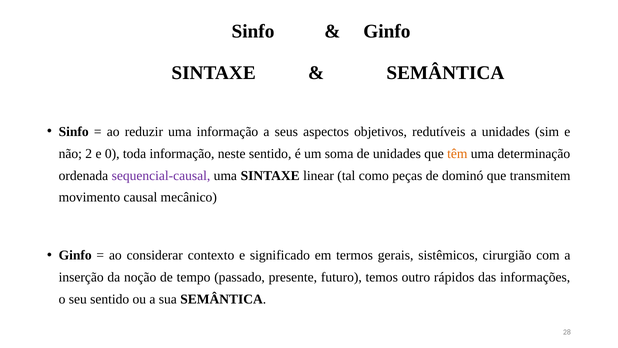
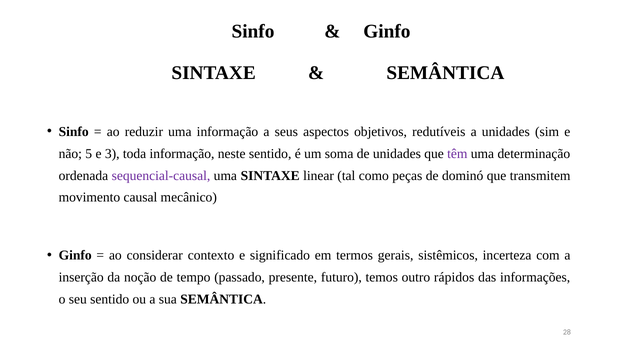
2: 2 -> 5 (89, 153)
0: 0 -> 3 (112, 153)
têm colour: orange -> purple (457, 153)
cirurgião: cirurgião -> incerteza (507, 255)
